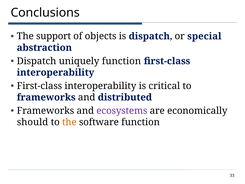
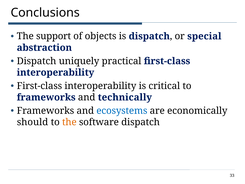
uniquely function: function -> practical (122, 61)
distributed: distributed -> technically (125, 97)
ecosystems colour: purple -> blue (122, 111)
software function: function -> dispatch (141, 122)
